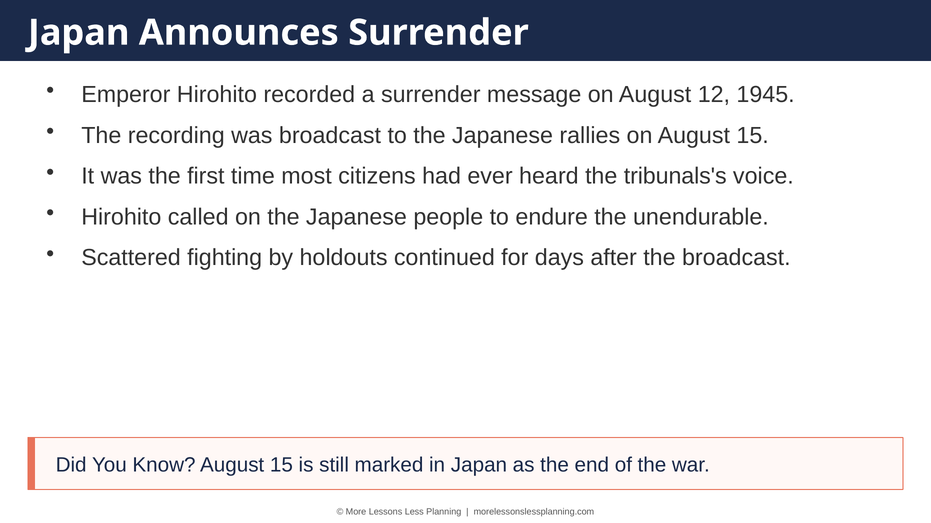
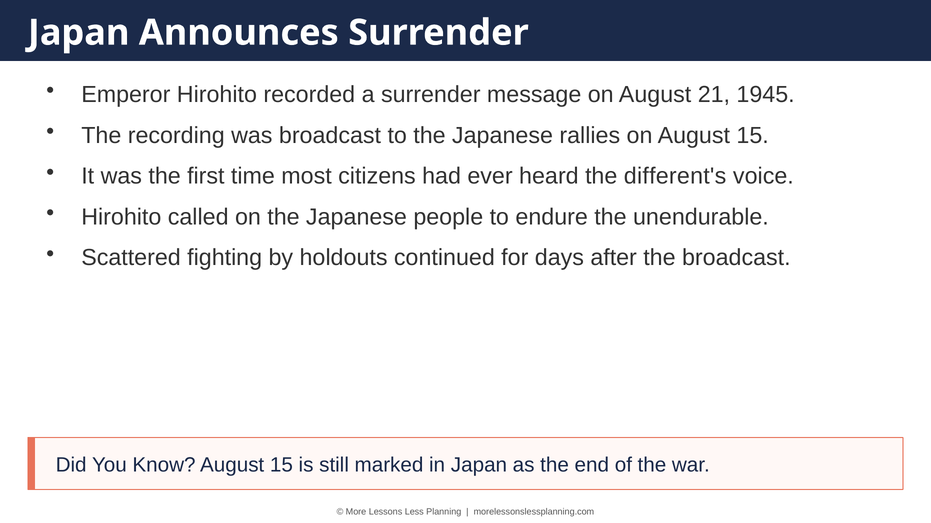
12: 12 -> 21 (714, 95)
tribunals's: tribunals's -> different's (675, 176)
